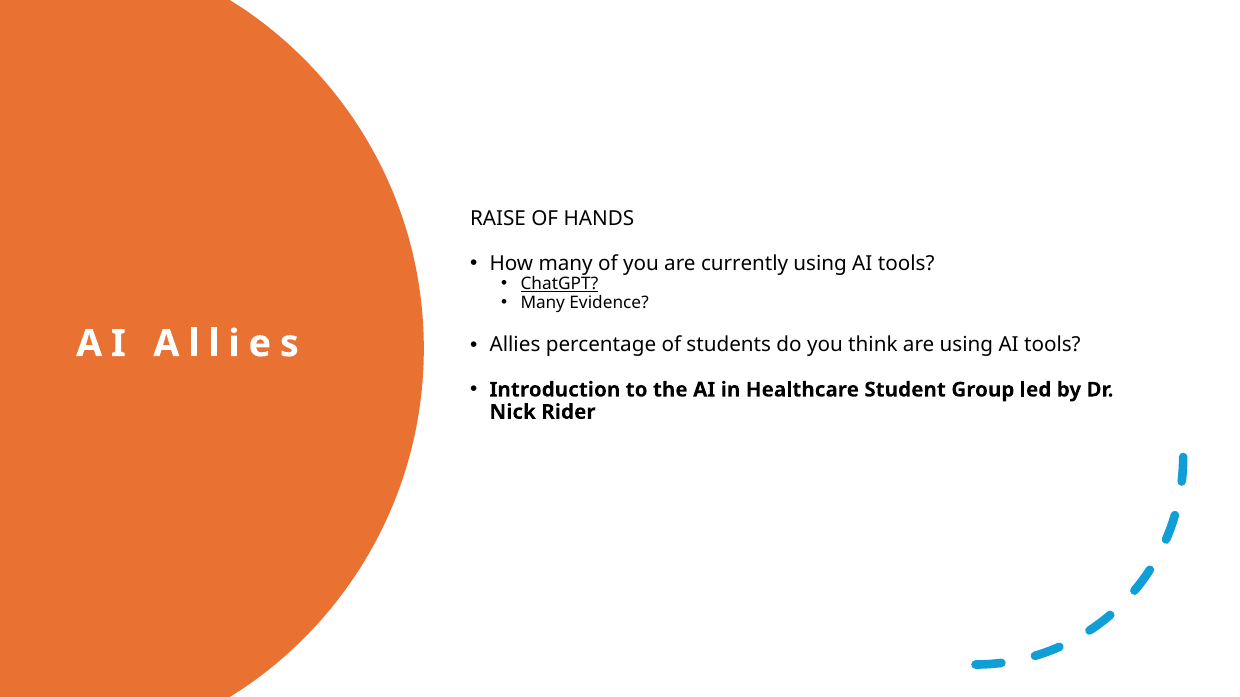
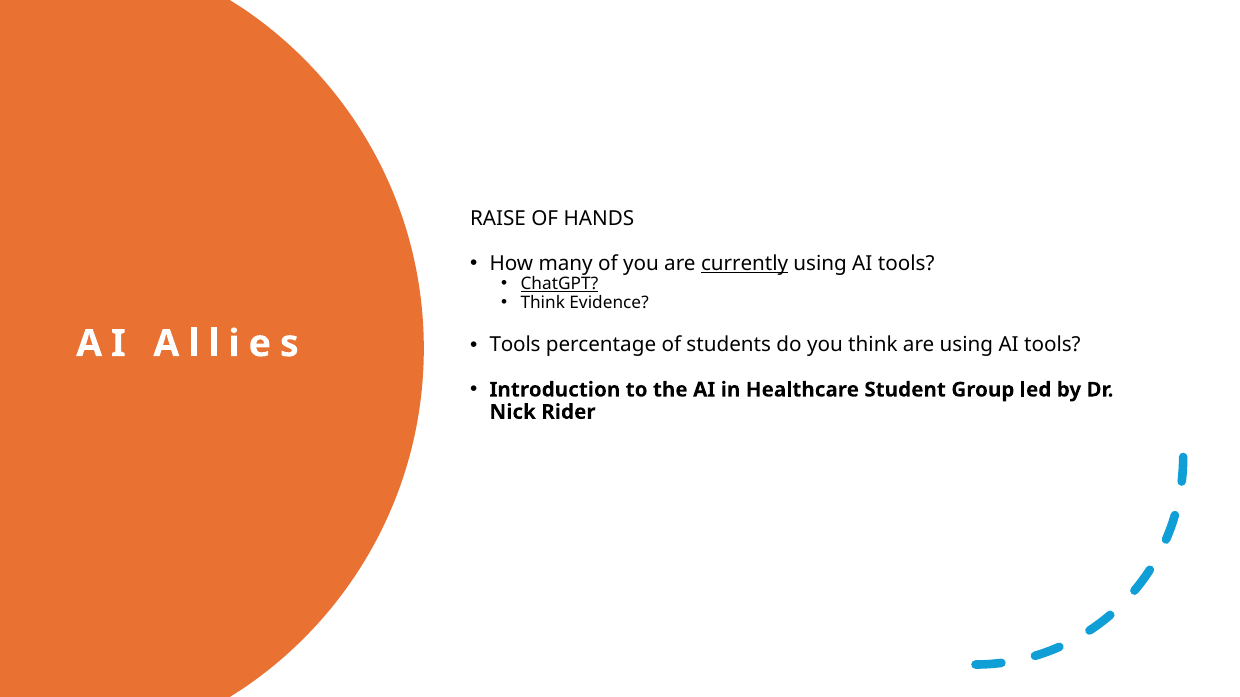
currently underline: none -> present (745, 264)
Many: Many -> Think (543, 303)
Allies: Allies -> Tools (515, 345)
